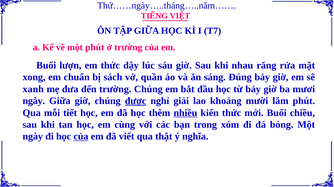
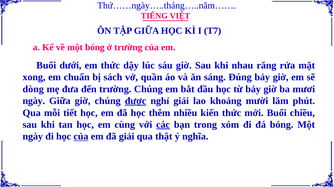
một phút: phút -> bóng (95, 47)
lượn: lượn -> dưới (70, 66)
xanh: xanh -> dòng (33, 89)
nhiều underline: present -> none (185, 113)
các underline: none -> present (163, 125)
đã viết: viết -> giải (127, 137)
